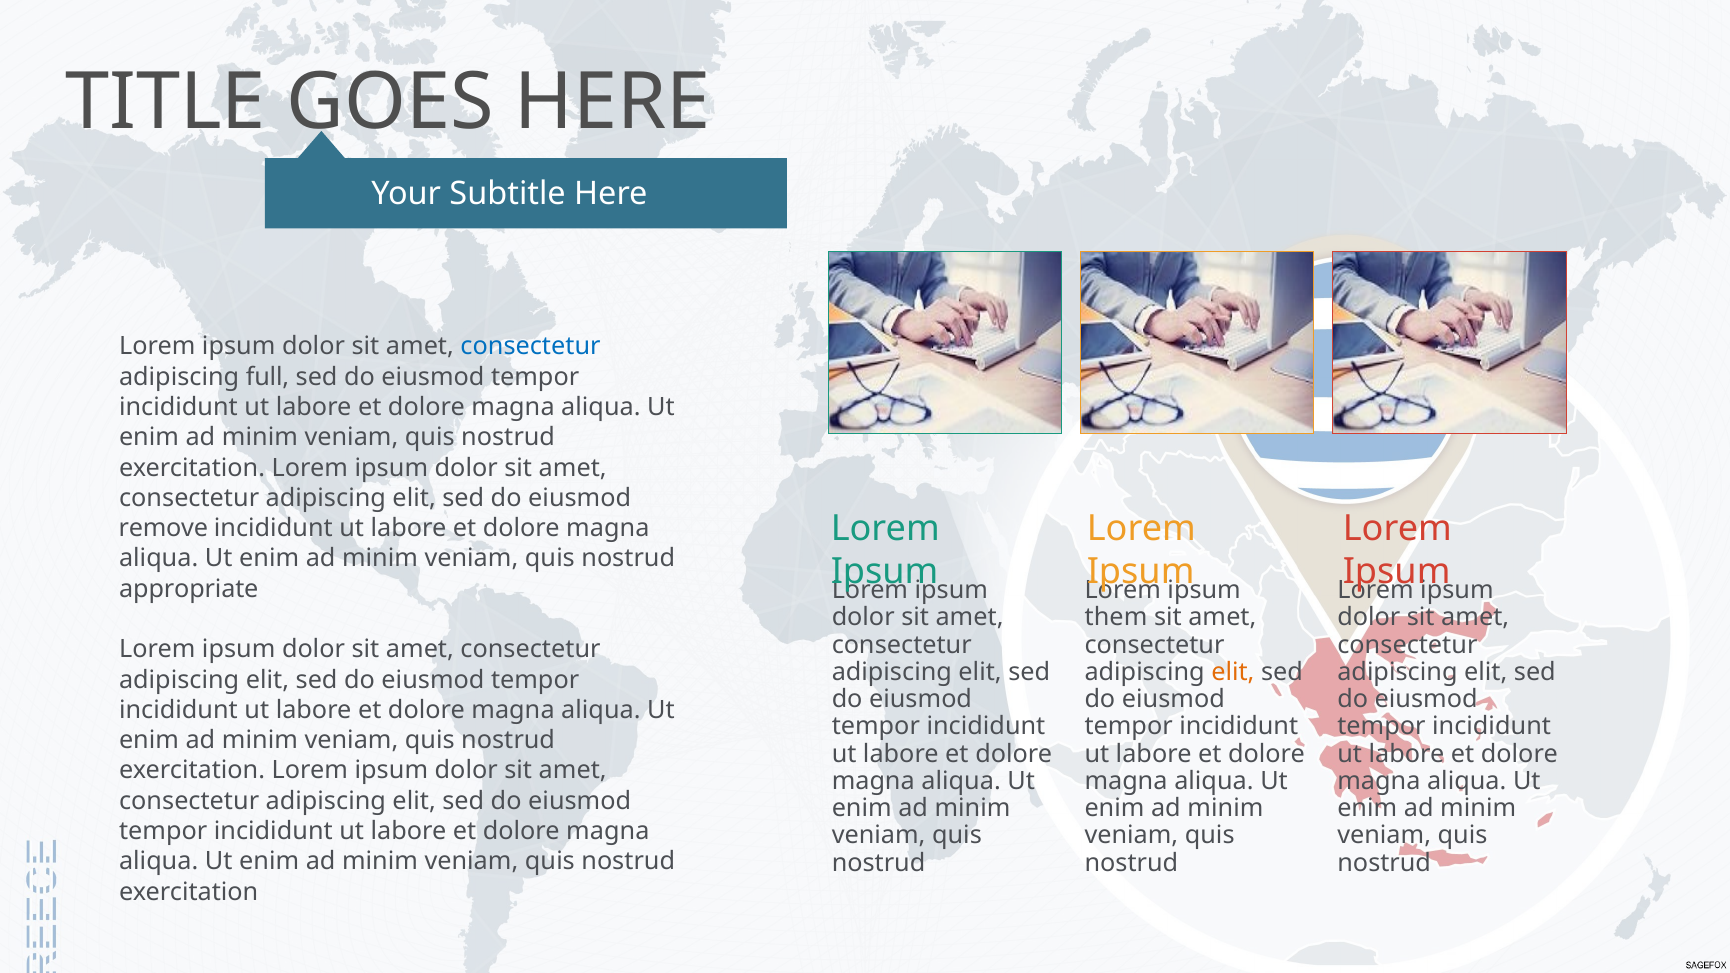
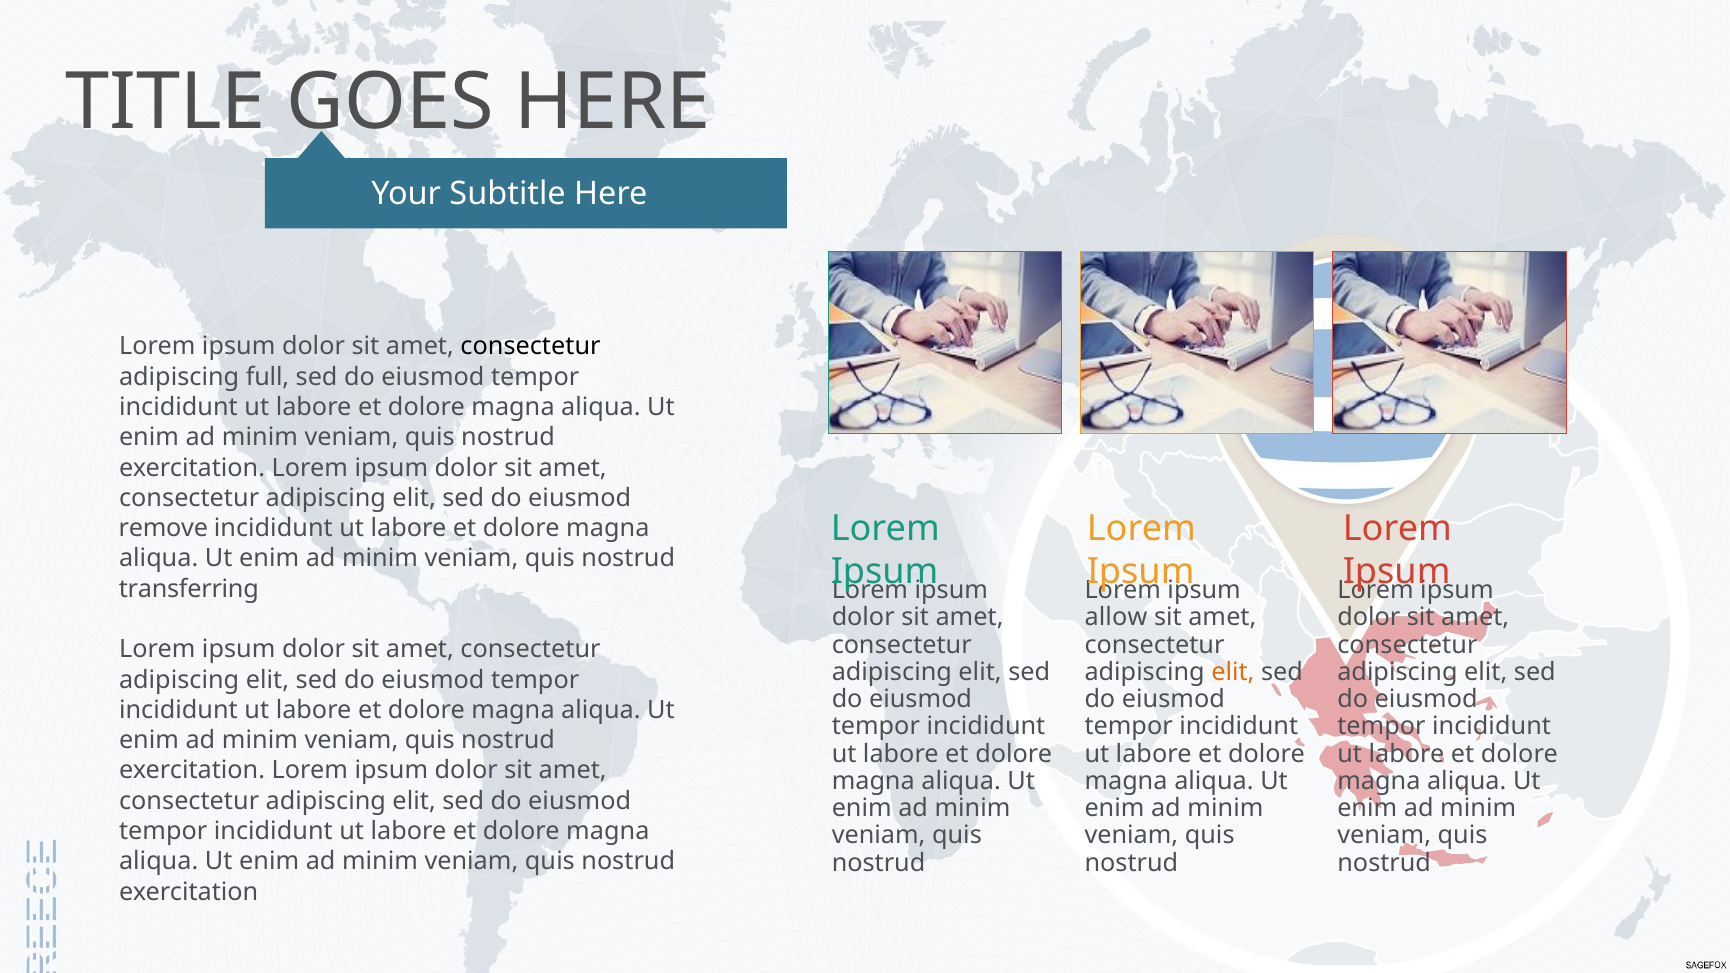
consectetur colour: blue -> black (531, 347)
appropriate: appropriate -> transferring (189, 589)
them: them -> allow (1116, 618)
